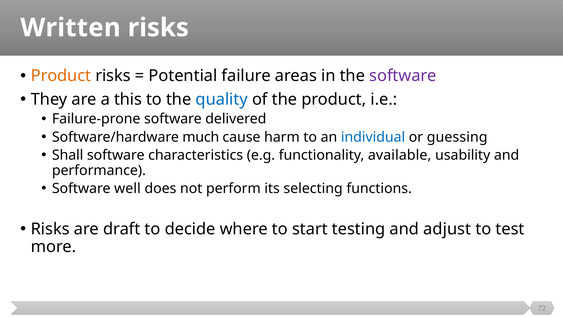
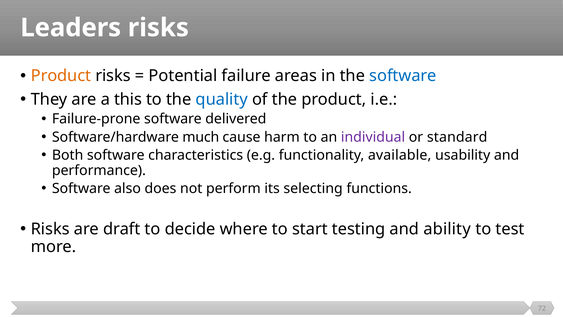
Written: Written -> Leaders (71, 28)
software colour: purple -> blue (403, 76)
individual colour: blue -> purple (373, 137)
guessing: guessing -> standard (457, 137)
Shall: Shall -> Both (68, 155)
well: well -> also (127, 188)
adjust: adjust -> ability (447, 229)
